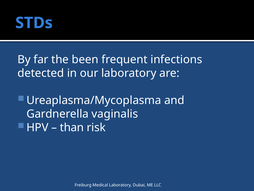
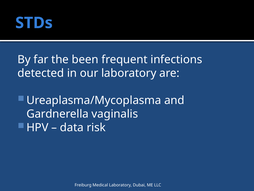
than: than -> data (72, 127)
